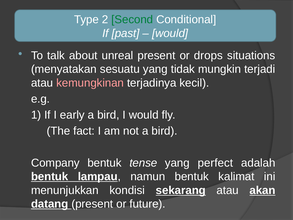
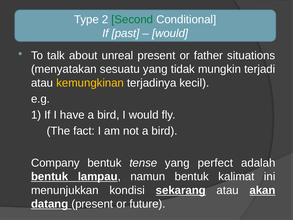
drops: drops -> father (208, 55)
kemungkinan colour: pink -> yellow (90, 83)
early: early -> have (72, 115)
